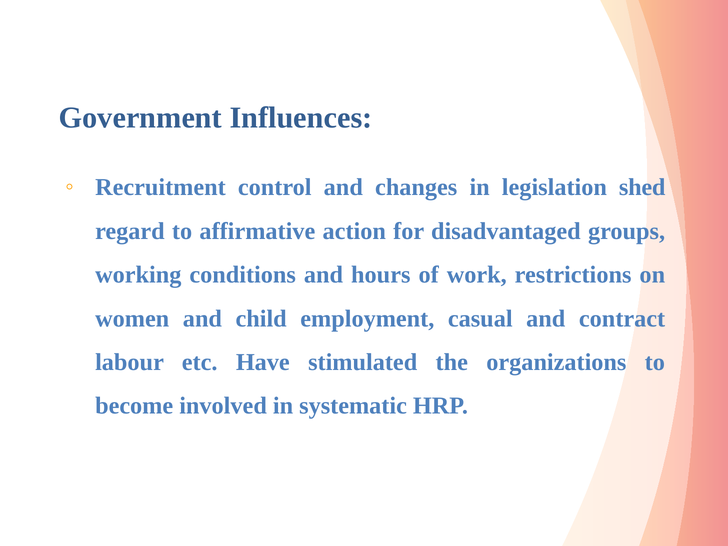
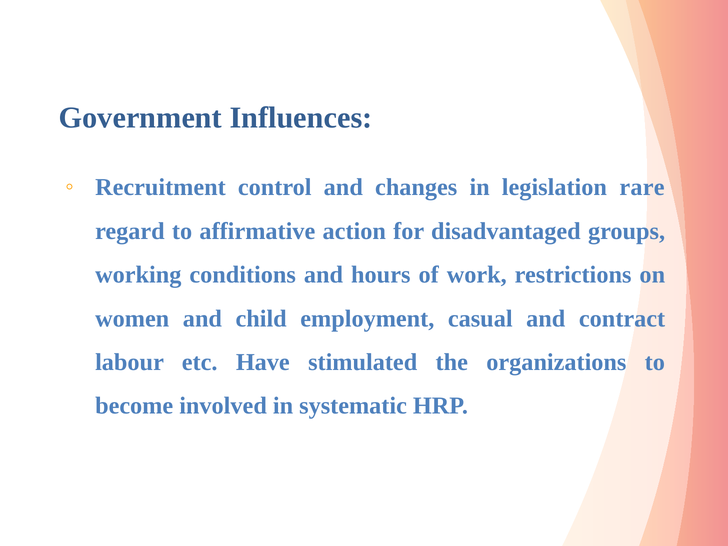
shed: shed -> rare (642, 187)
